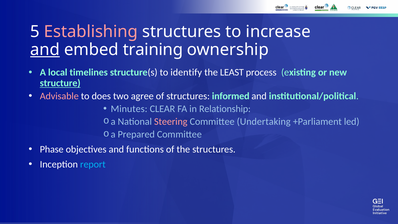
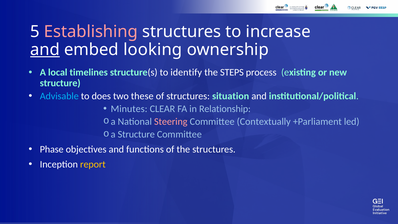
training: training -> looking (153, 50)
LEAST: LEAST -> STEPS (232, 72)
structure underline: present -> none (60, 83)
Advisable colour: pink -> light blue (59, 96)
agree: agree -> these (142, 96)
informed: informed -> situation (231, 96)
Undertaking: Undertaking -> Contextually (264, 122)
a Prepared: Prepared -> Structure (136, 134)
report colour: light blue -> yellow (93, 164)
